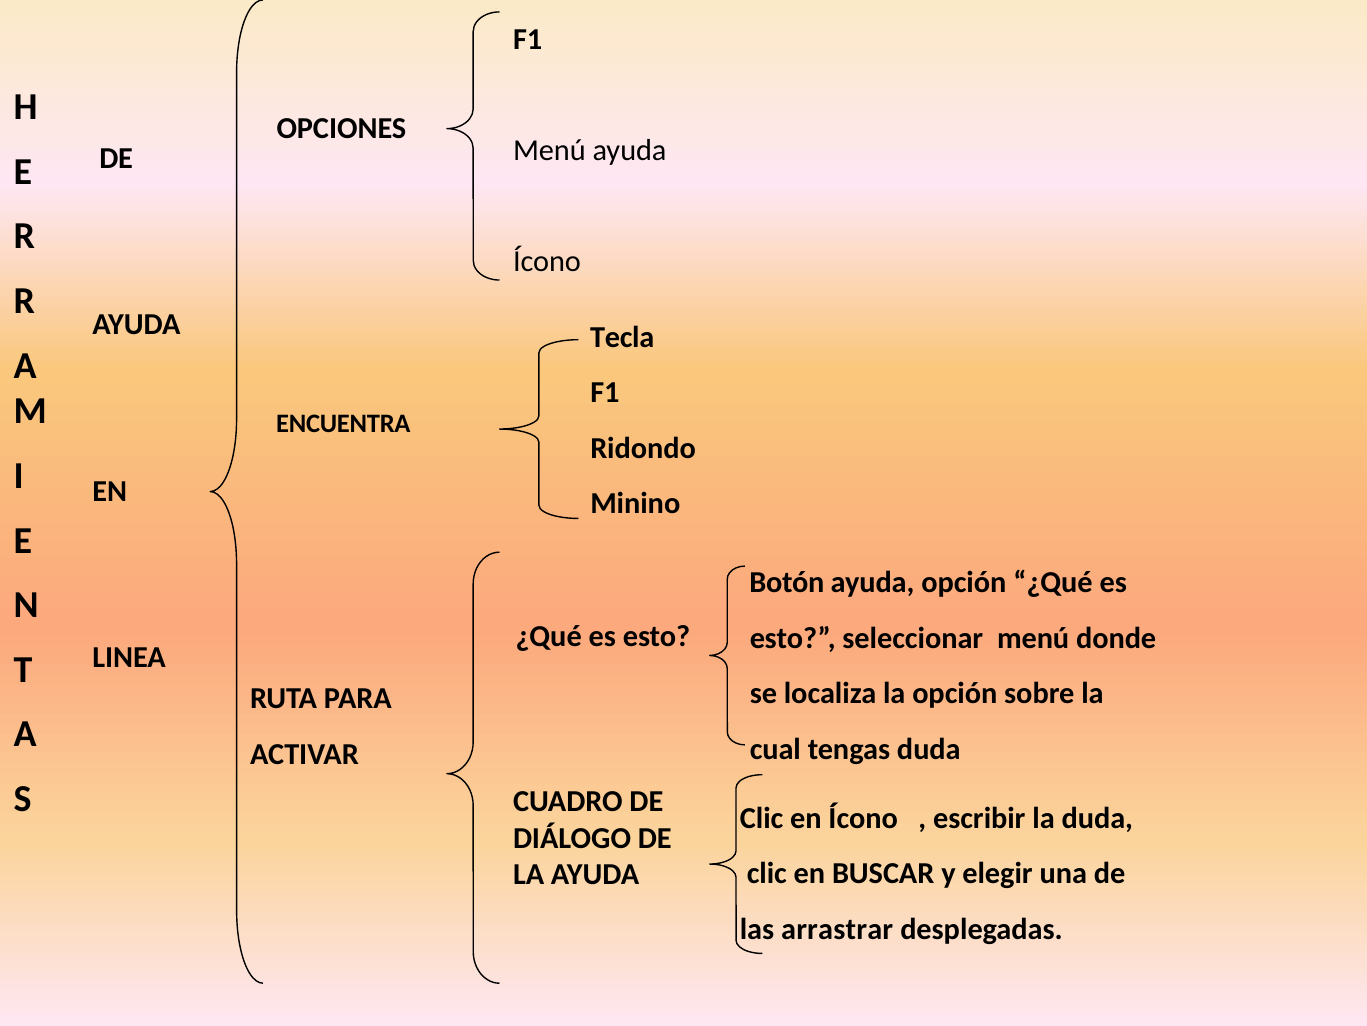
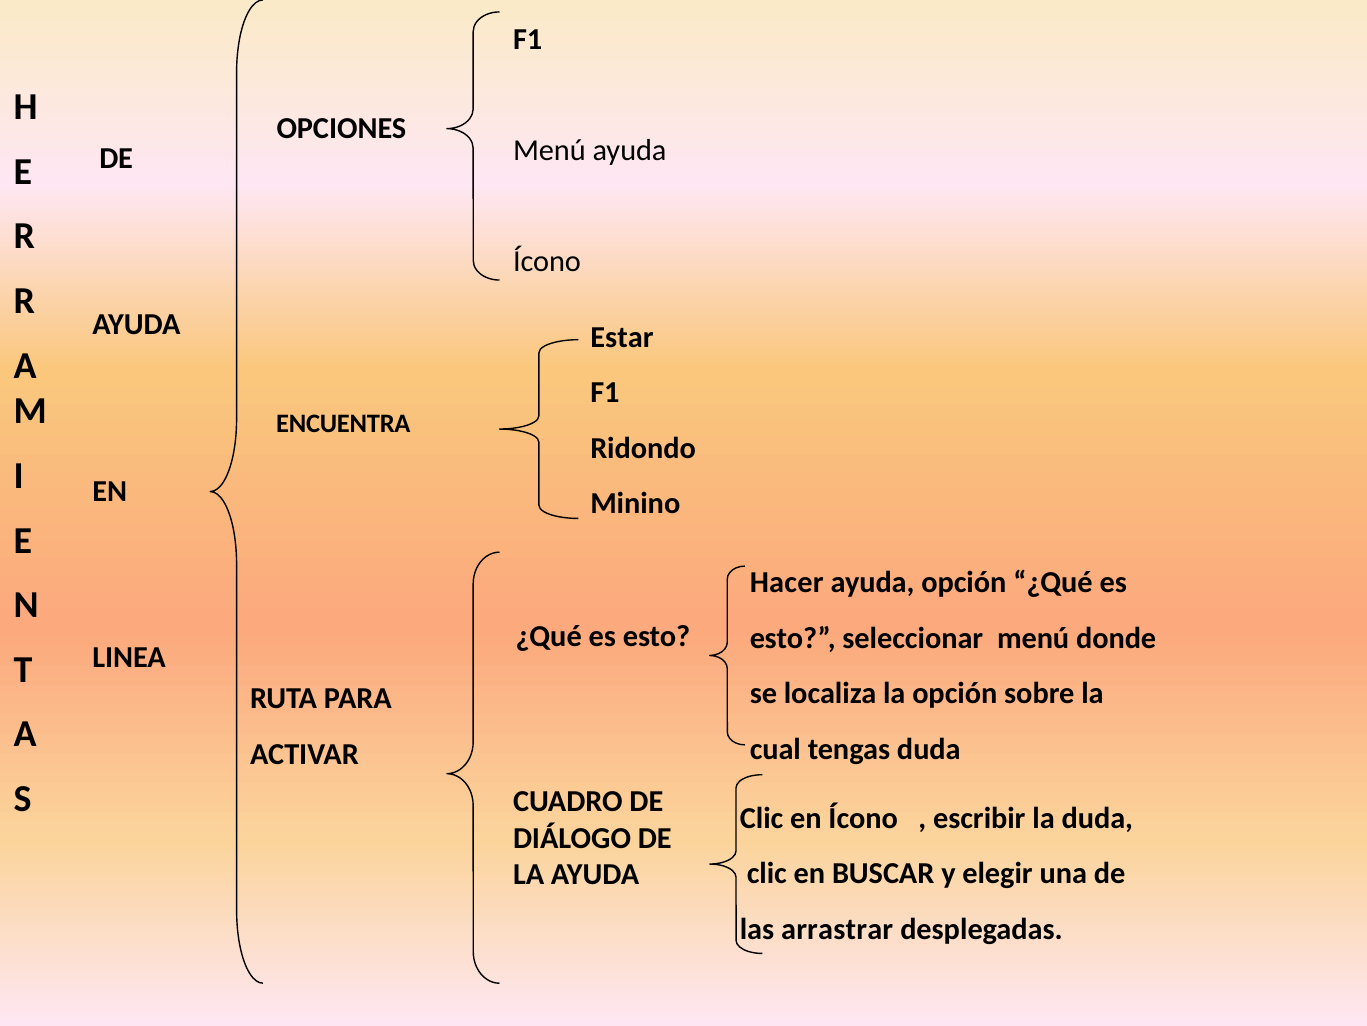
Tecla: Tecla -> Estar (622, 337)
Botón: Botón -> Hacer (787, 582)
